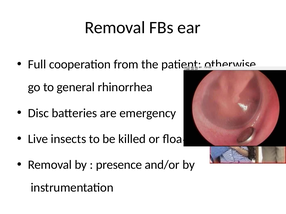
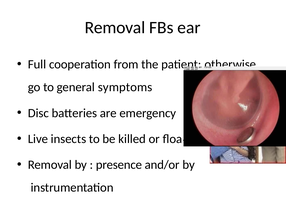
rhinorrhea: rhinorrhea -> symptoms (125, 87)
